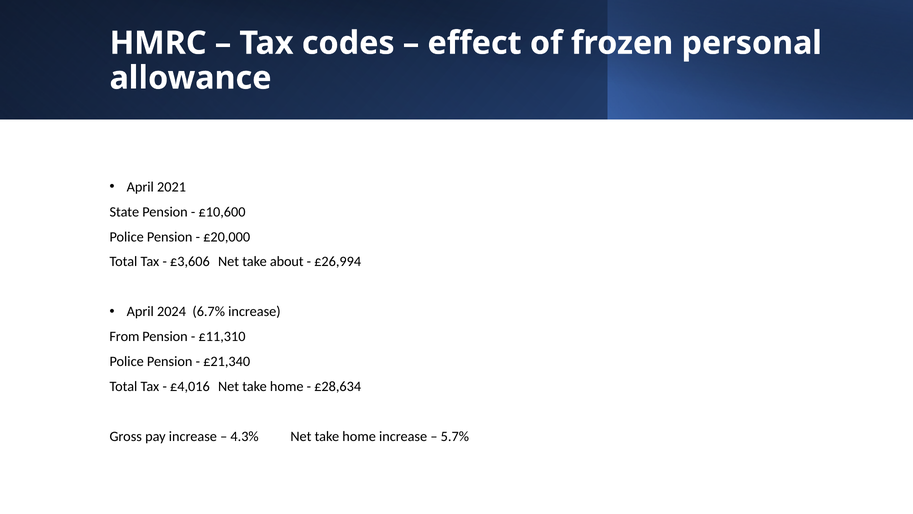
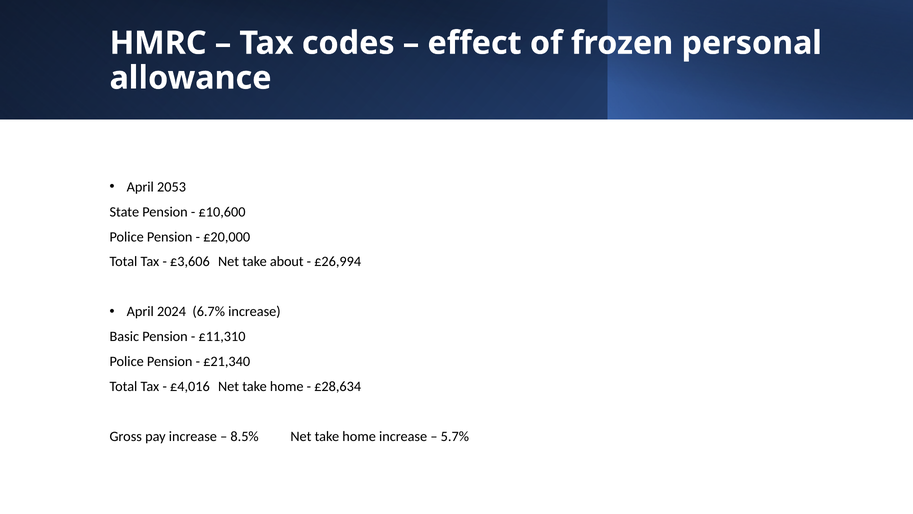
2021: 2021 -> 2053 (172, 187)
From: From -> Basic (124, 336)
4.3%: 4.3% -> 8.5% (245, 436)
